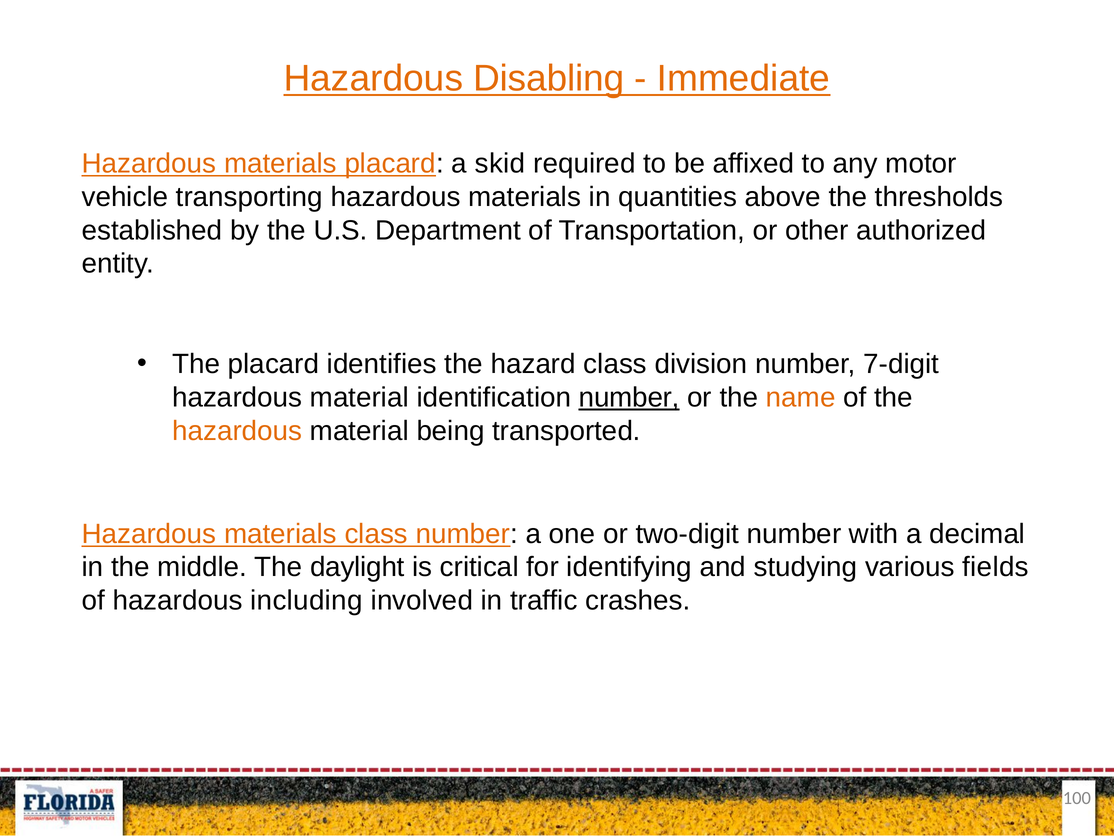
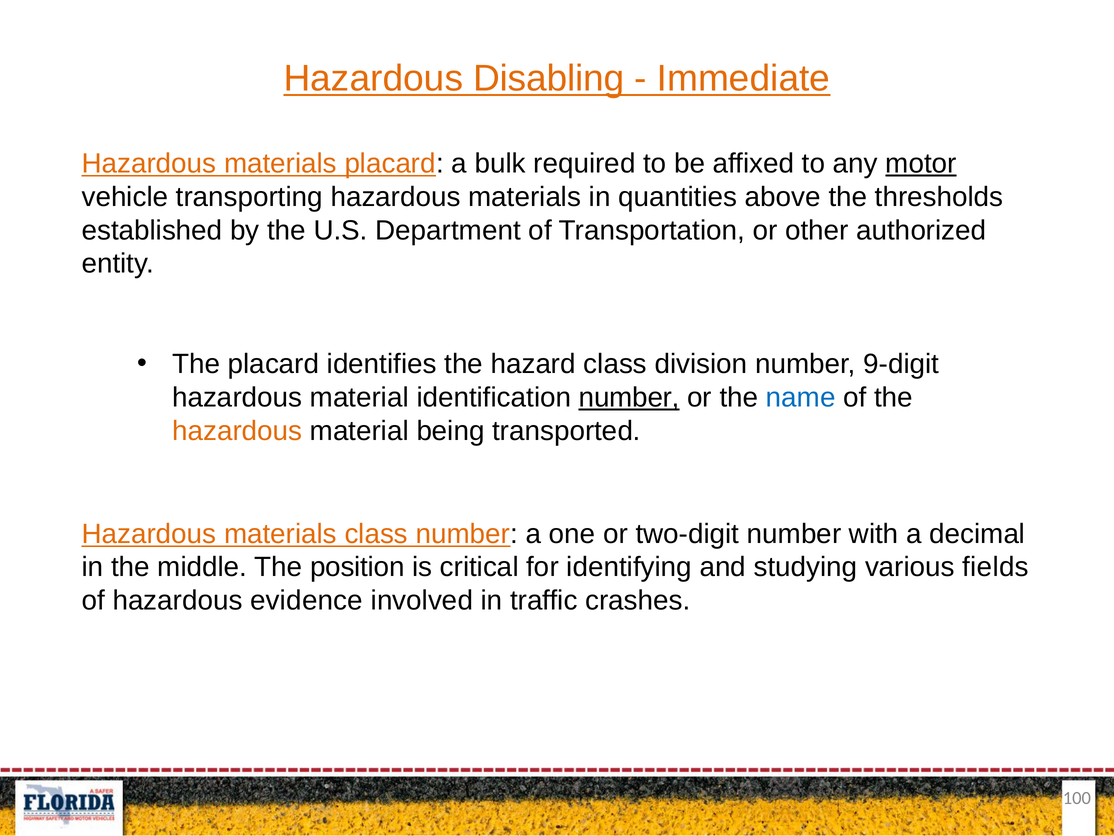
skid: skid -> bulk (500, 163)
motor underline: none -> present (921, 163)
7-digit: 7-digit -> 9-digit (901, 364)
name colour: orange -> blue (801, 397)
daylight: daylight -> position (357, 567)
including: including -> evidence (307, 600)
